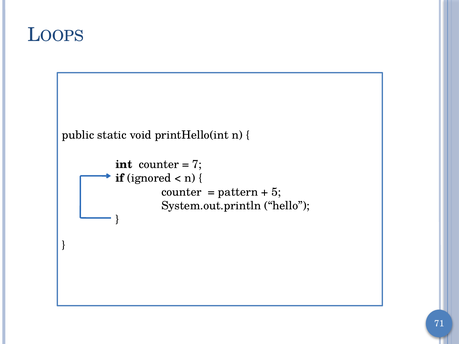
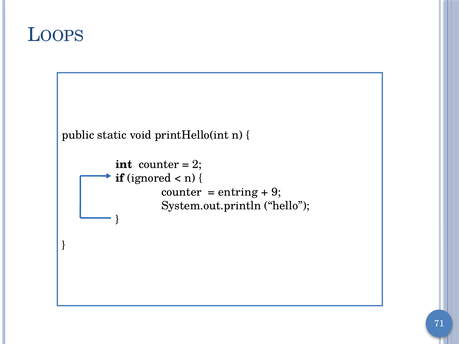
7: 7 -> 2 (197, 165)
pattern: pattern -> entring (238, 192)
5: 5 -> 9 (276, 192)
